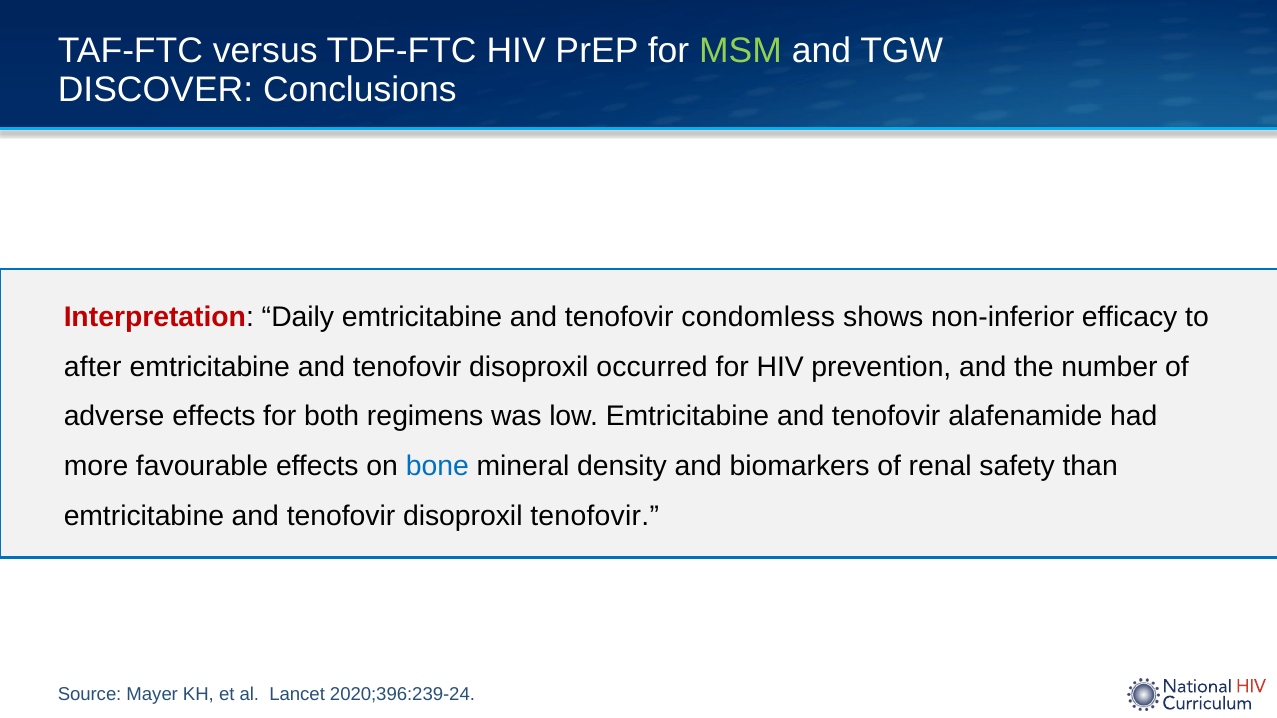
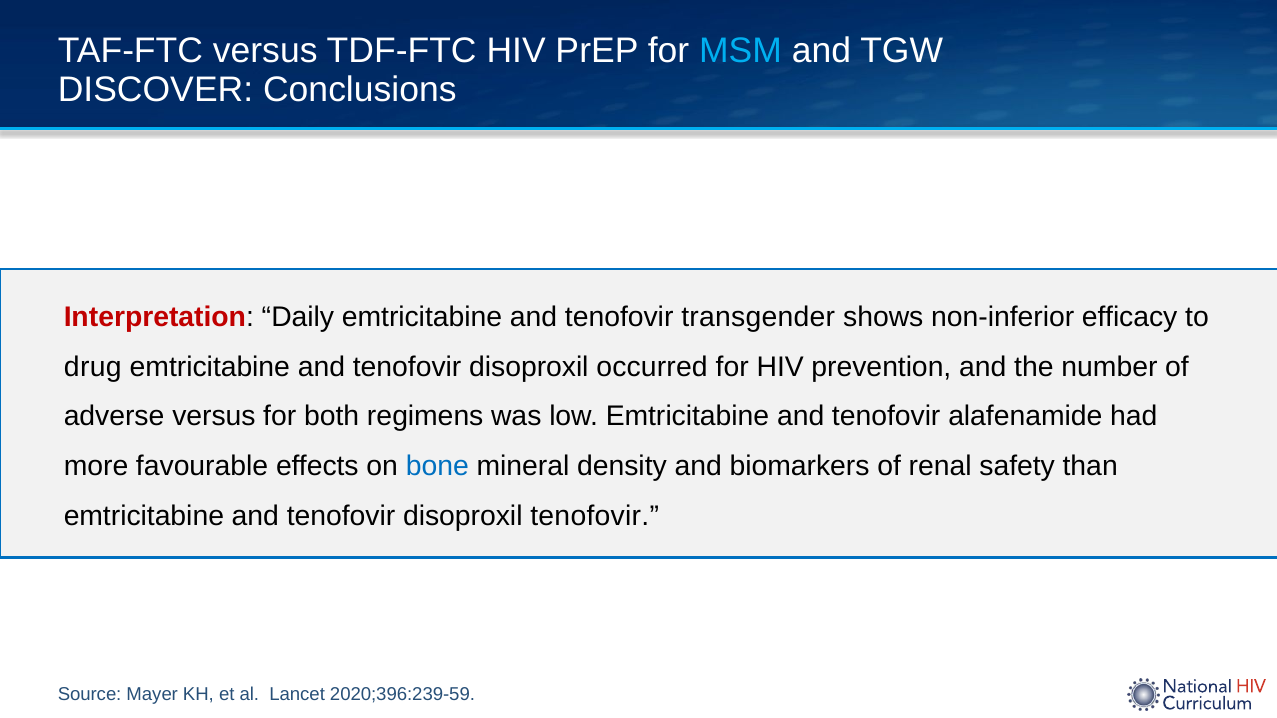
MSM colour: light green -> light blue (740, 50)
condomless: condomless -> transgender (758, 317)
after: after -> drug (93, 367)
adverse effects: effects -> versus (214, 417)
2020;396:239-24: 2020;396:239-24 -> 2020;396:239-59 (402, 695)
